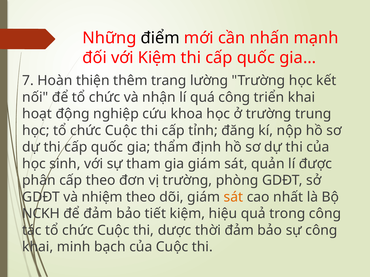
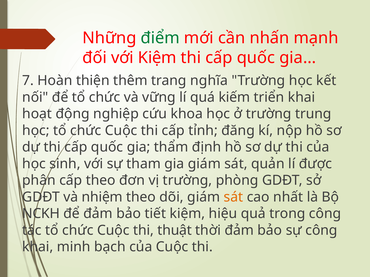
điểm colour: black -> green (160, 38)
lường: lường -> nghĩa (209, 81)
nhận: nhận -> vững (159, 97)
quá công: công -> kiếm (234, 97)
dược: dược -> thuật (175, 231)
